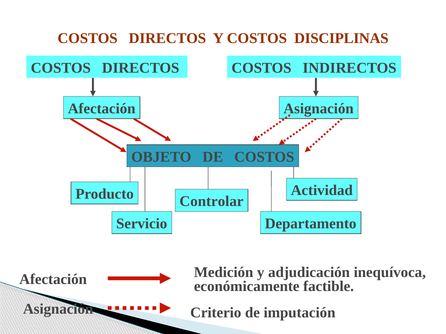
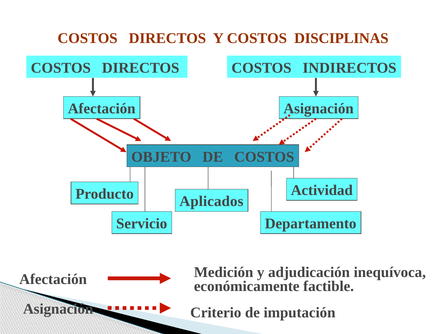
Controlar: Controlar -> Aplicados (211, 202)
